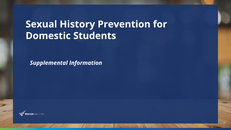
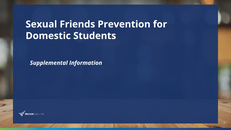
History: History -> Friends (77, 24)
